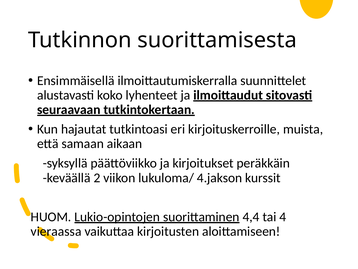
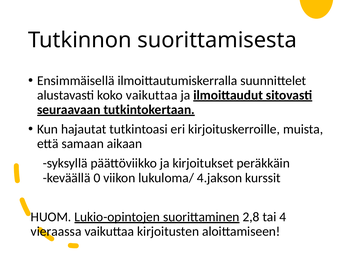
koko lyhenteet: lyhenteet -> vaikuttaa (152, 95)
2: 2 -> 0 (97, 177)
4,4: 4,4 -> 2,8 (251, 216)
